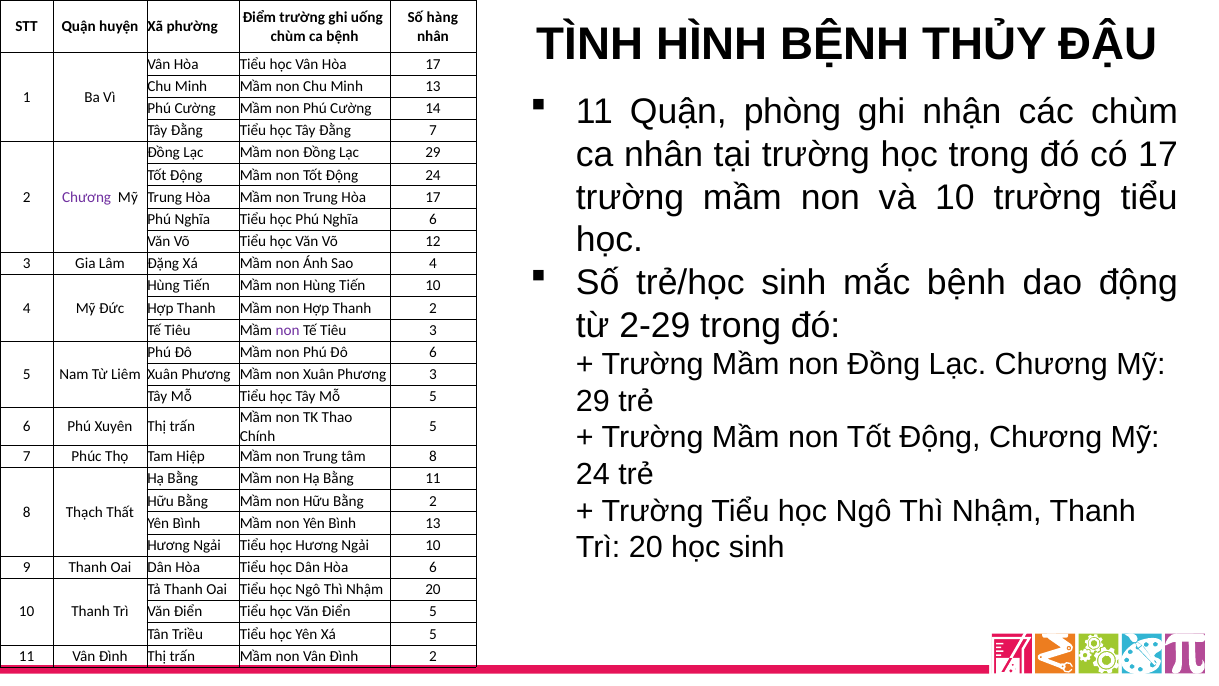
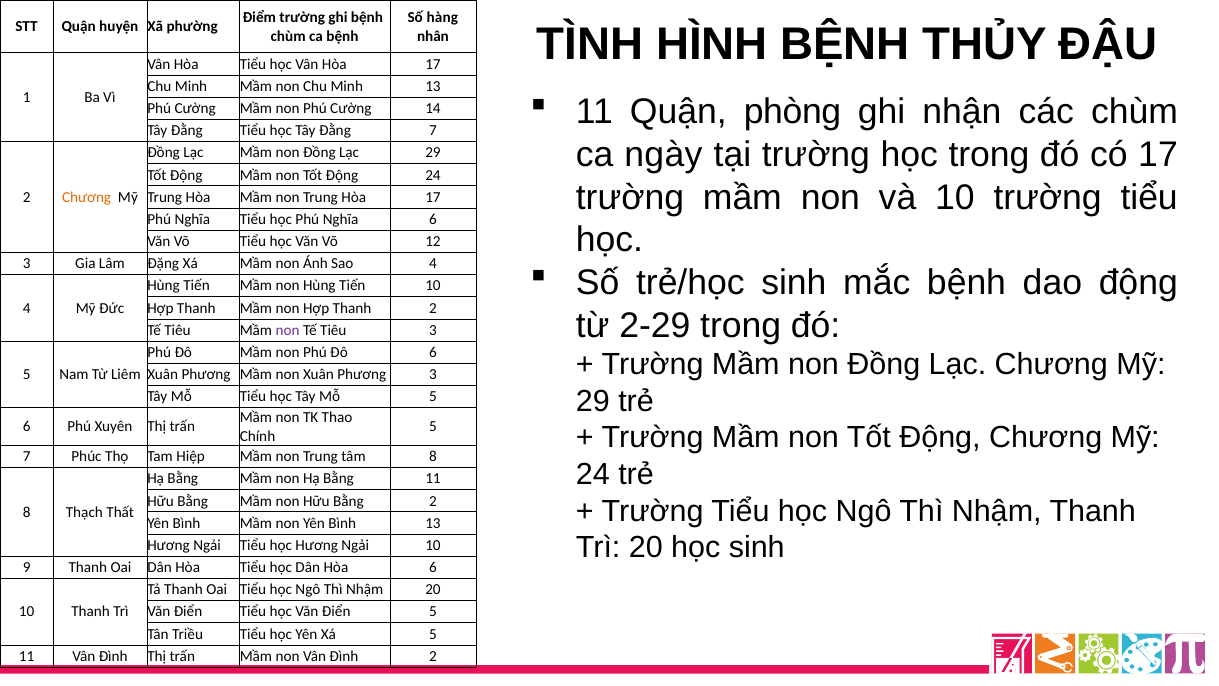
ghi uống: uống -> bệnh (367, 17)
ca nhân: nhân -> ngày (663, 155)
Chương colour: purple -> orange (87, 197)
